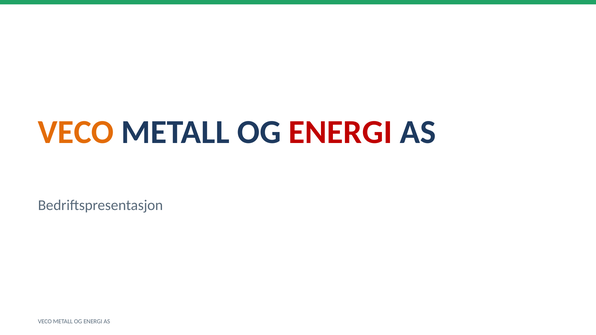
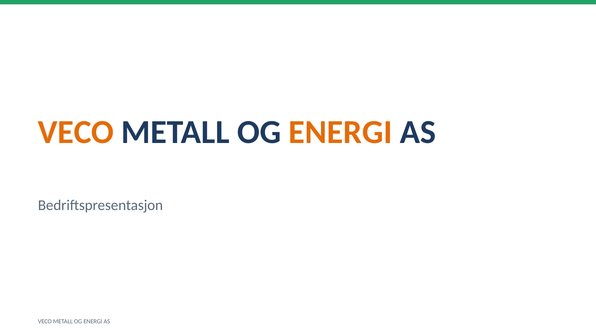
ENERGI colour: red -> orange (340, 132)
